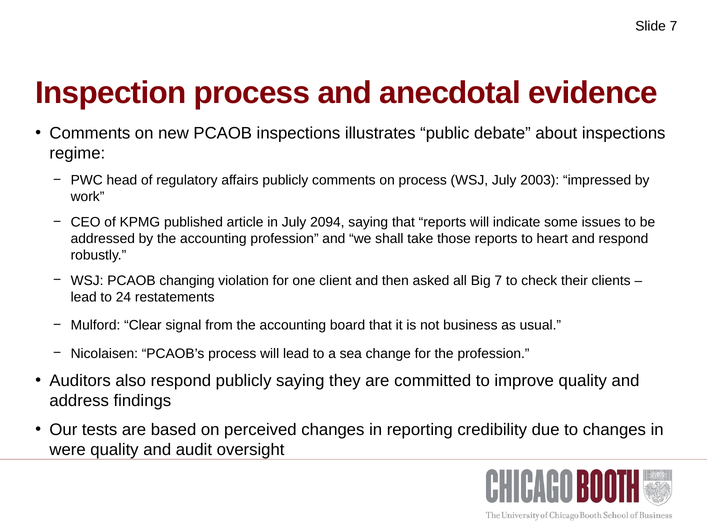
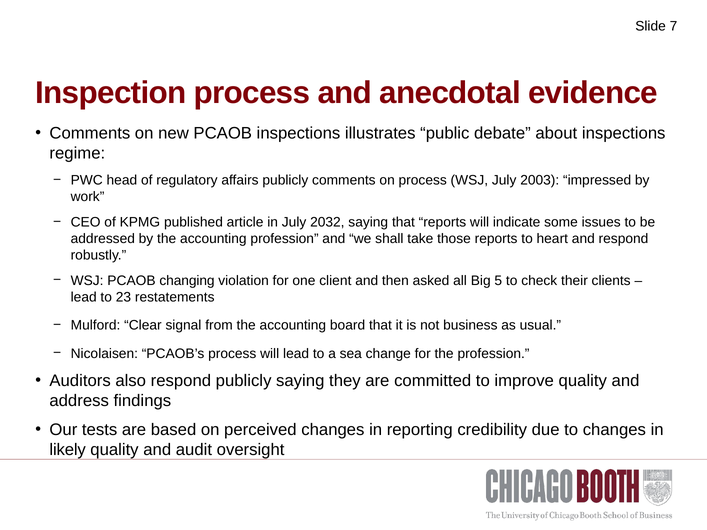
2094: 2094 -> 2032 (327, 222)
Big 7: 7 -> 5 (498, 281)
24: 24 -> 23 (123, 297)
were: were -> likely (68, 450)
